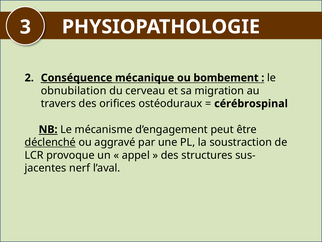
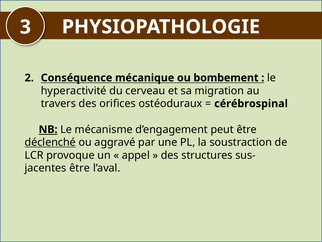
Conséquence underline: present -> none (77, 78)
obnubilation: obnubilation -> hyperactivité (74, 91)
nerf: nerf -> être (80, 168)
